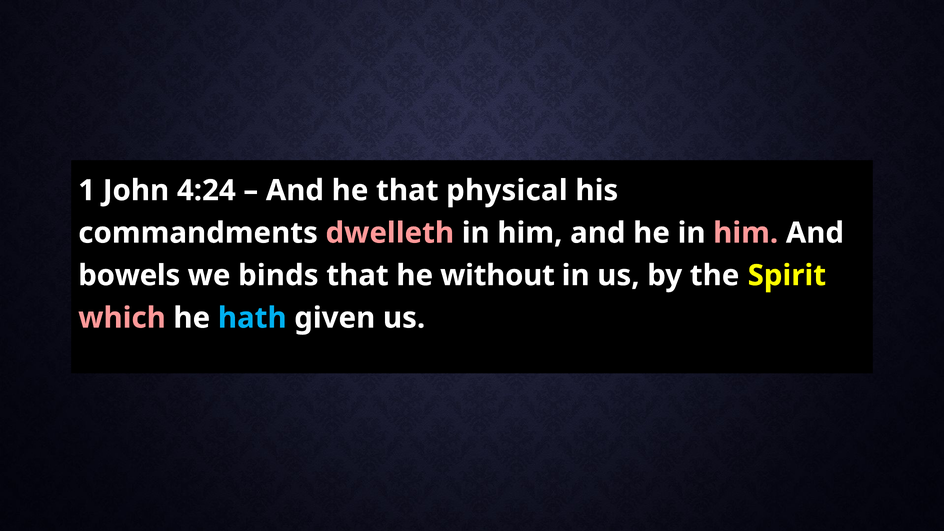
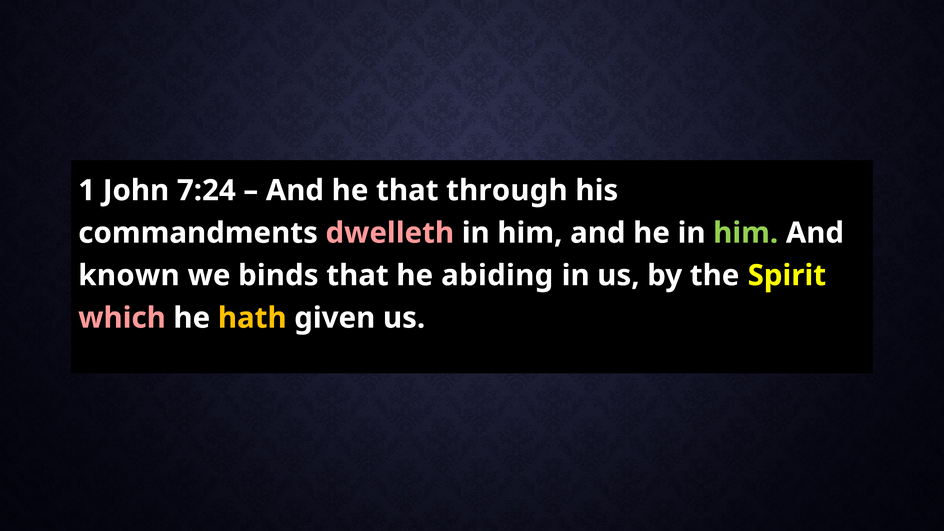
4:24: 4:24 -> 7:24 (206, 191)
physical: physical -> through (507, 191)
him colour: pink -> light green (746, 233)
bowels: bowels -> known (129, 275)
without: without -> abiding (497, 275)
hath colour: light blue -> yellow (252, 318)
